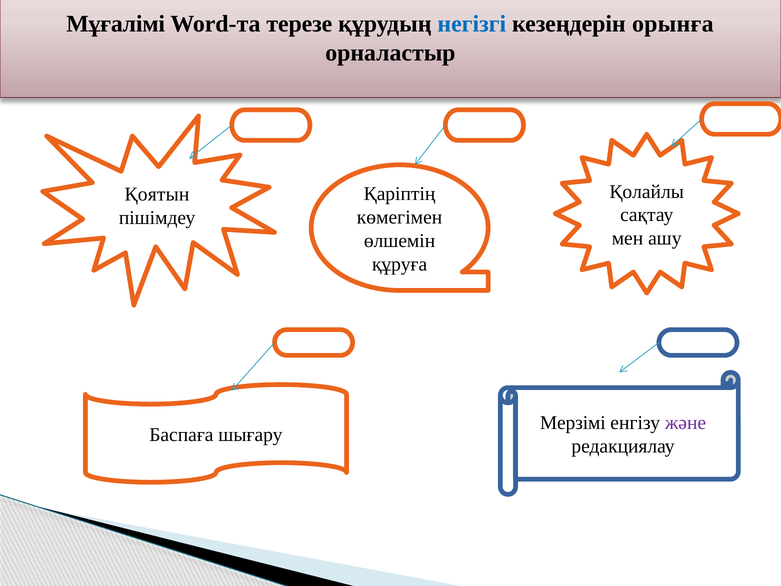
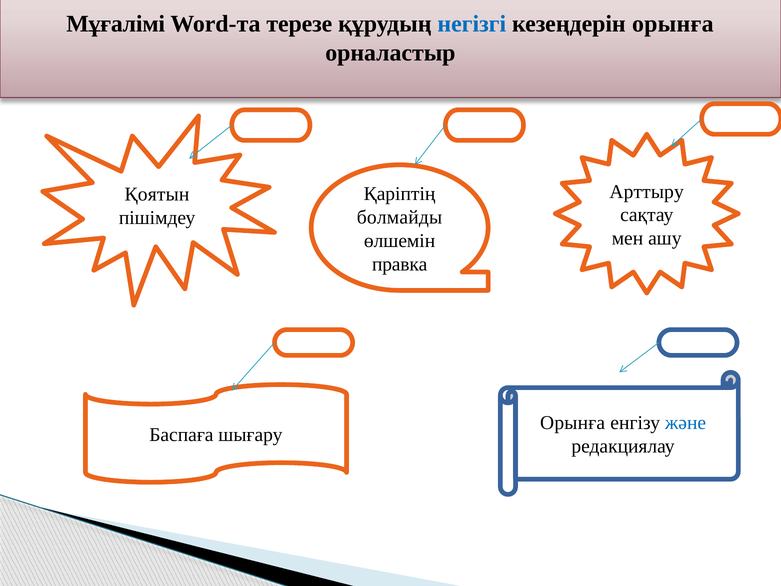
Қолайлы: Қолайлы -> Арттыру (647, 191)
көмегімен: көмегімен -> болмайды (399, 217)
құруға: құруға -> правка (400, 264)
Мерзімі: Мерзімі -> Орынға (573, 423)
және colour: purple -> blue (686, 423)
